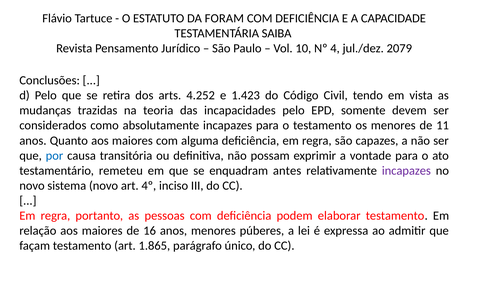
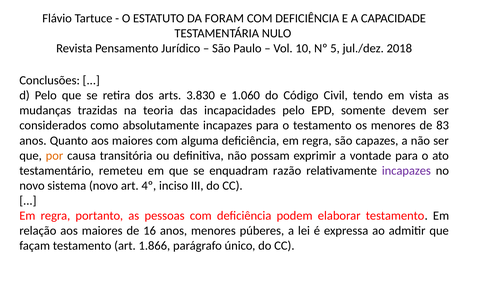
SAIBA: SAIBA -> NULO (277, 33)
4: 4 -> 5 (335, 48)
2079: 2079 -> 2018 (399, 48)
4.252: 4.252 -> 3.830 (201, 95)
1.423: 1.423 -> 1.060 (246, 95)
11: 11 -> 83 (443, 125)
por colour: blue -> orange (54, 155)
antes: antes -> razão (287, 171)
1.865: 1.865 -> 1.866 (154, 246)
